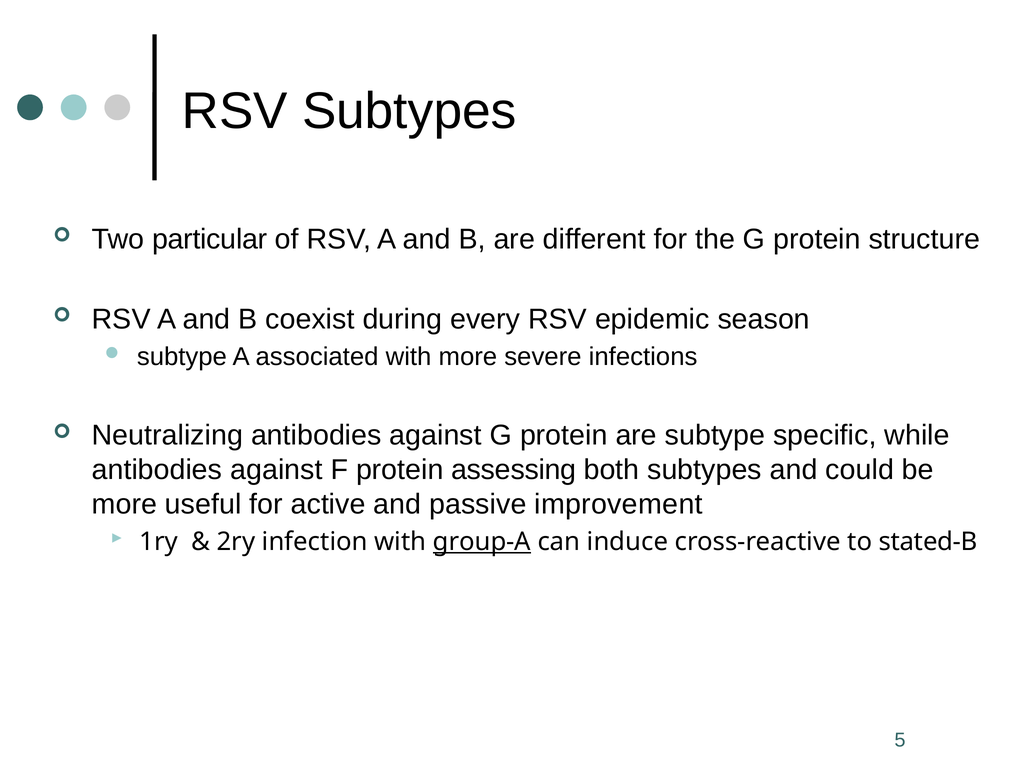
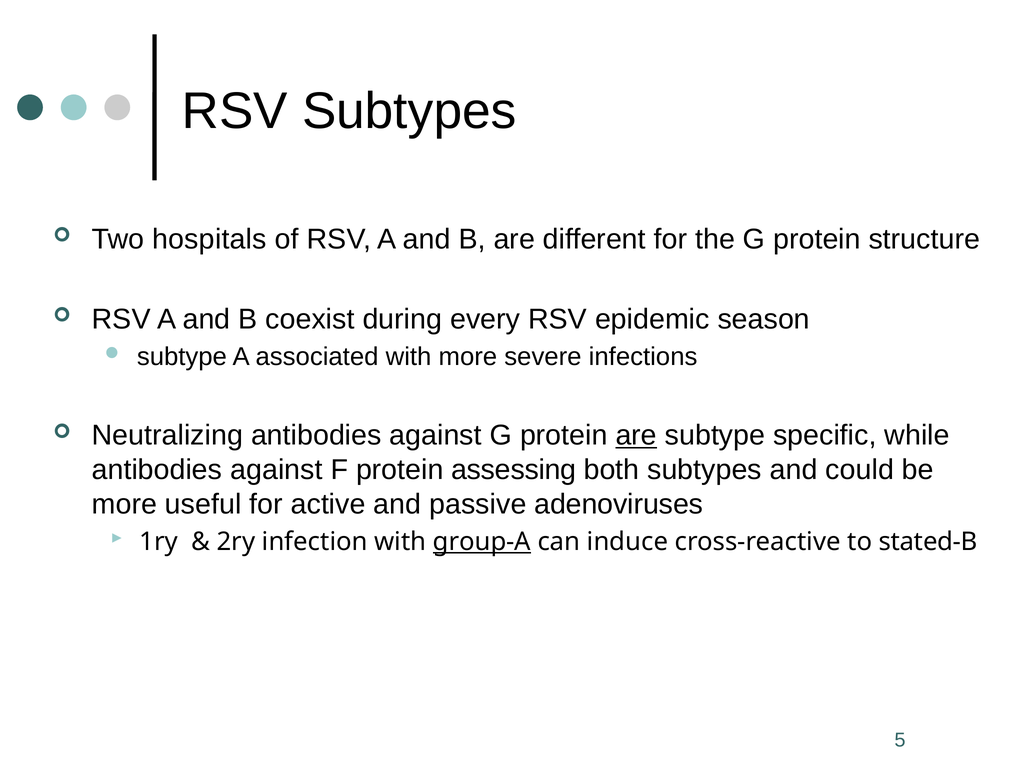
particular: particular -> hospitals (209, 239)
are underline: none -> present (636, 435)
improvement: improvement -> adenoviruses (619, 504)
